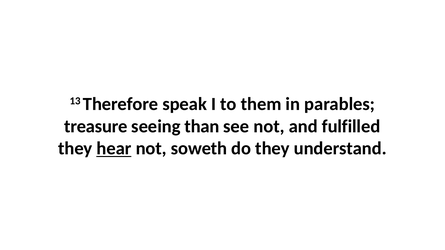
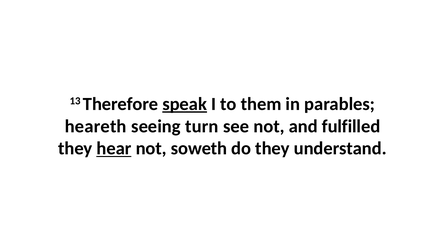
speak underline: none -> present (185, 104)
treasure: treasure -> heareth (96, 126)
than: than -> turn (202, 126)
